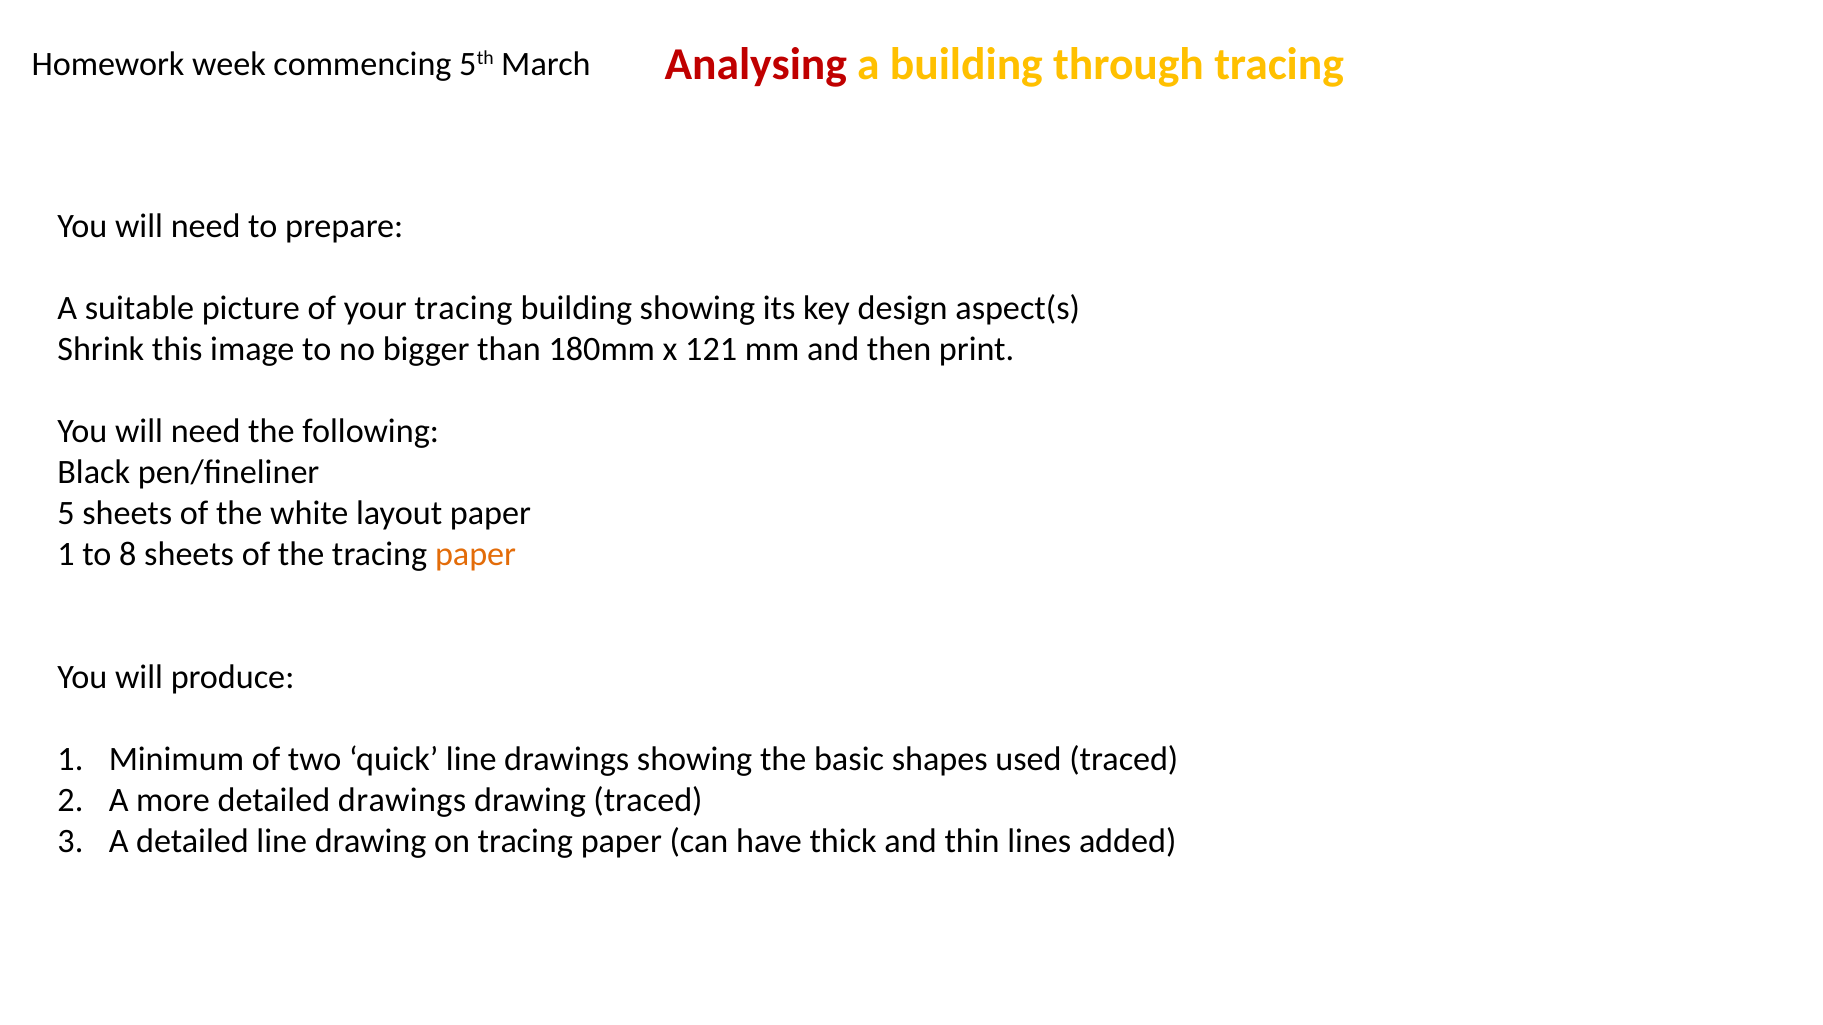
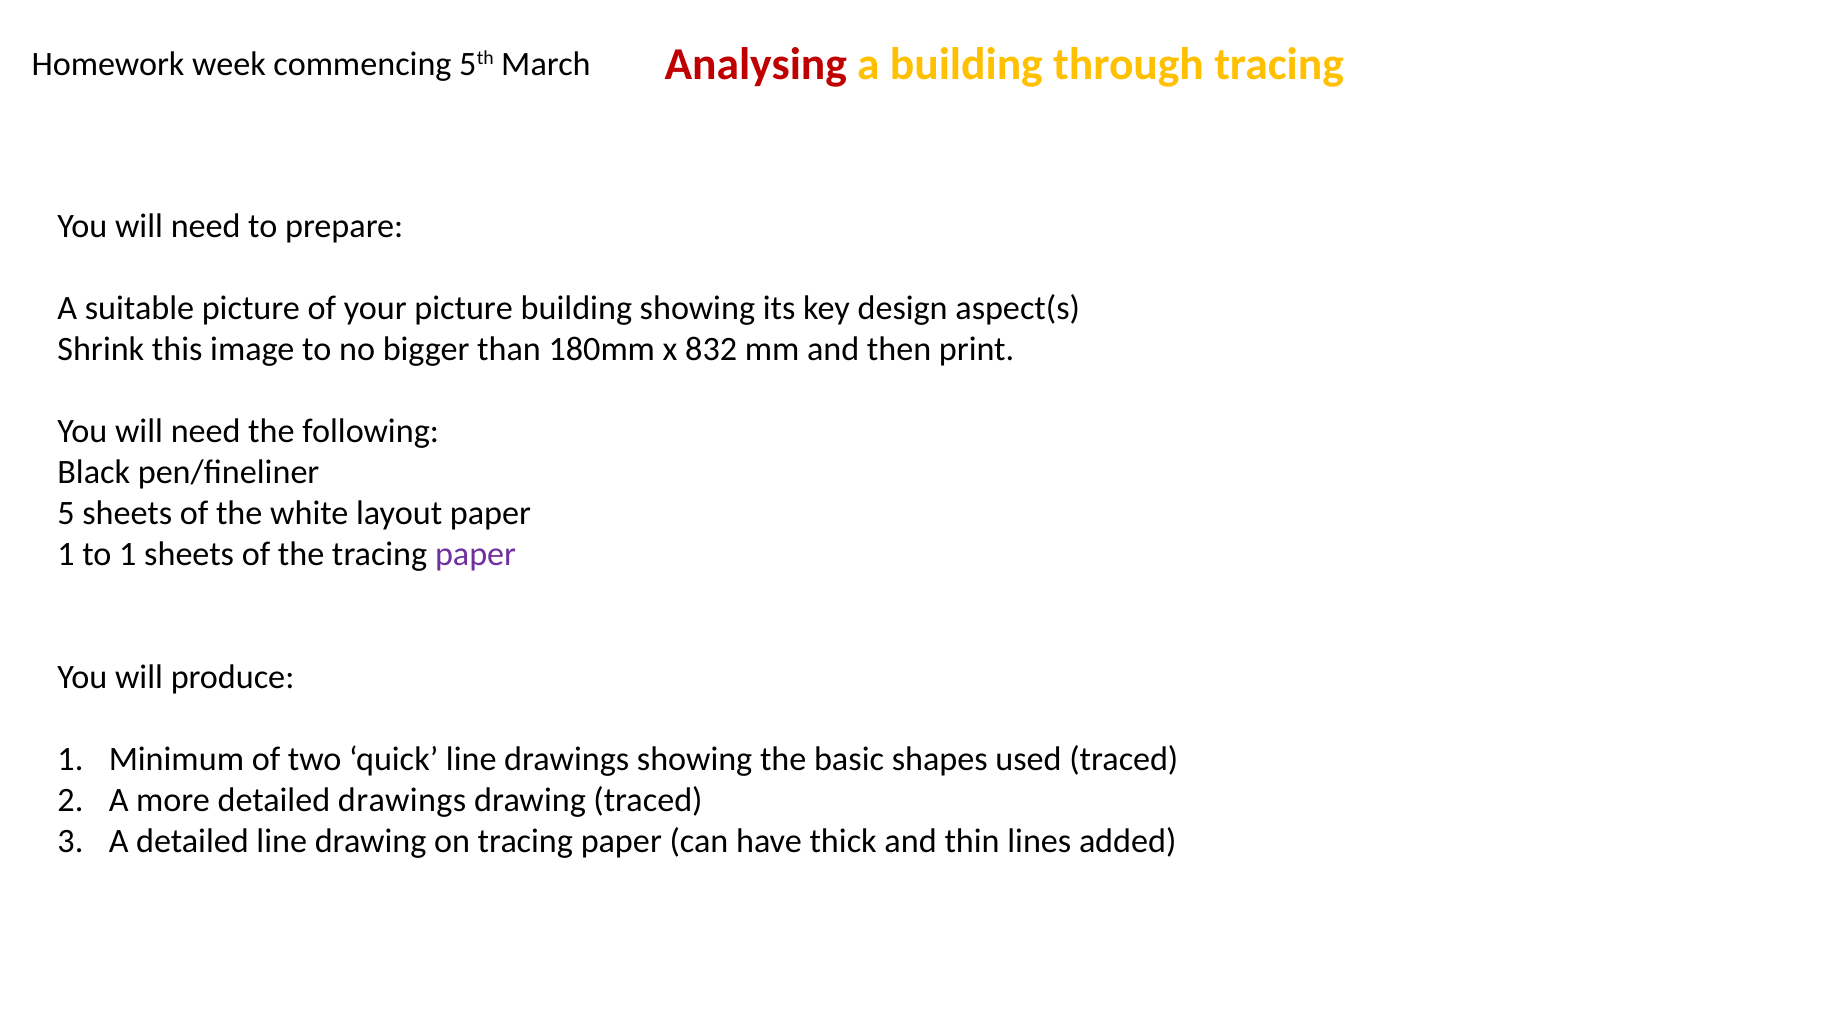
your tracing: tracing -> picture (464, 309)
121: 121 -> 832 (711, 350)
to 8: 8 -> 1 (128, 555)
paper colour: orange -> purple (476, 555)
